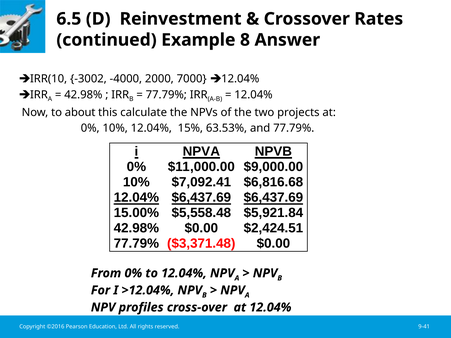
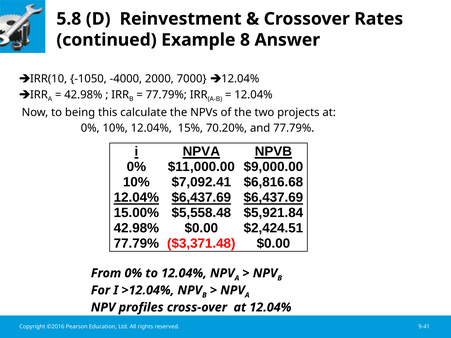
6.5: 6.5 -> 5.8 (69, 19)
-3002: -3002 -> -1050 (88, 79)
about: about -> being (80, 112)
63.53%: 63.53% -> 70.20% (227, 128)
